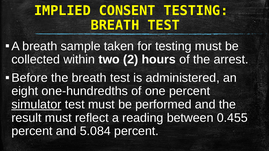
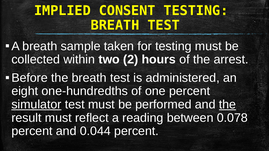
the underline: none -> present (227, 105)
0.455: 0.455 -> 0.078 (232, 118)
5.084: 5.084 -> 0.044 (95, 131)
